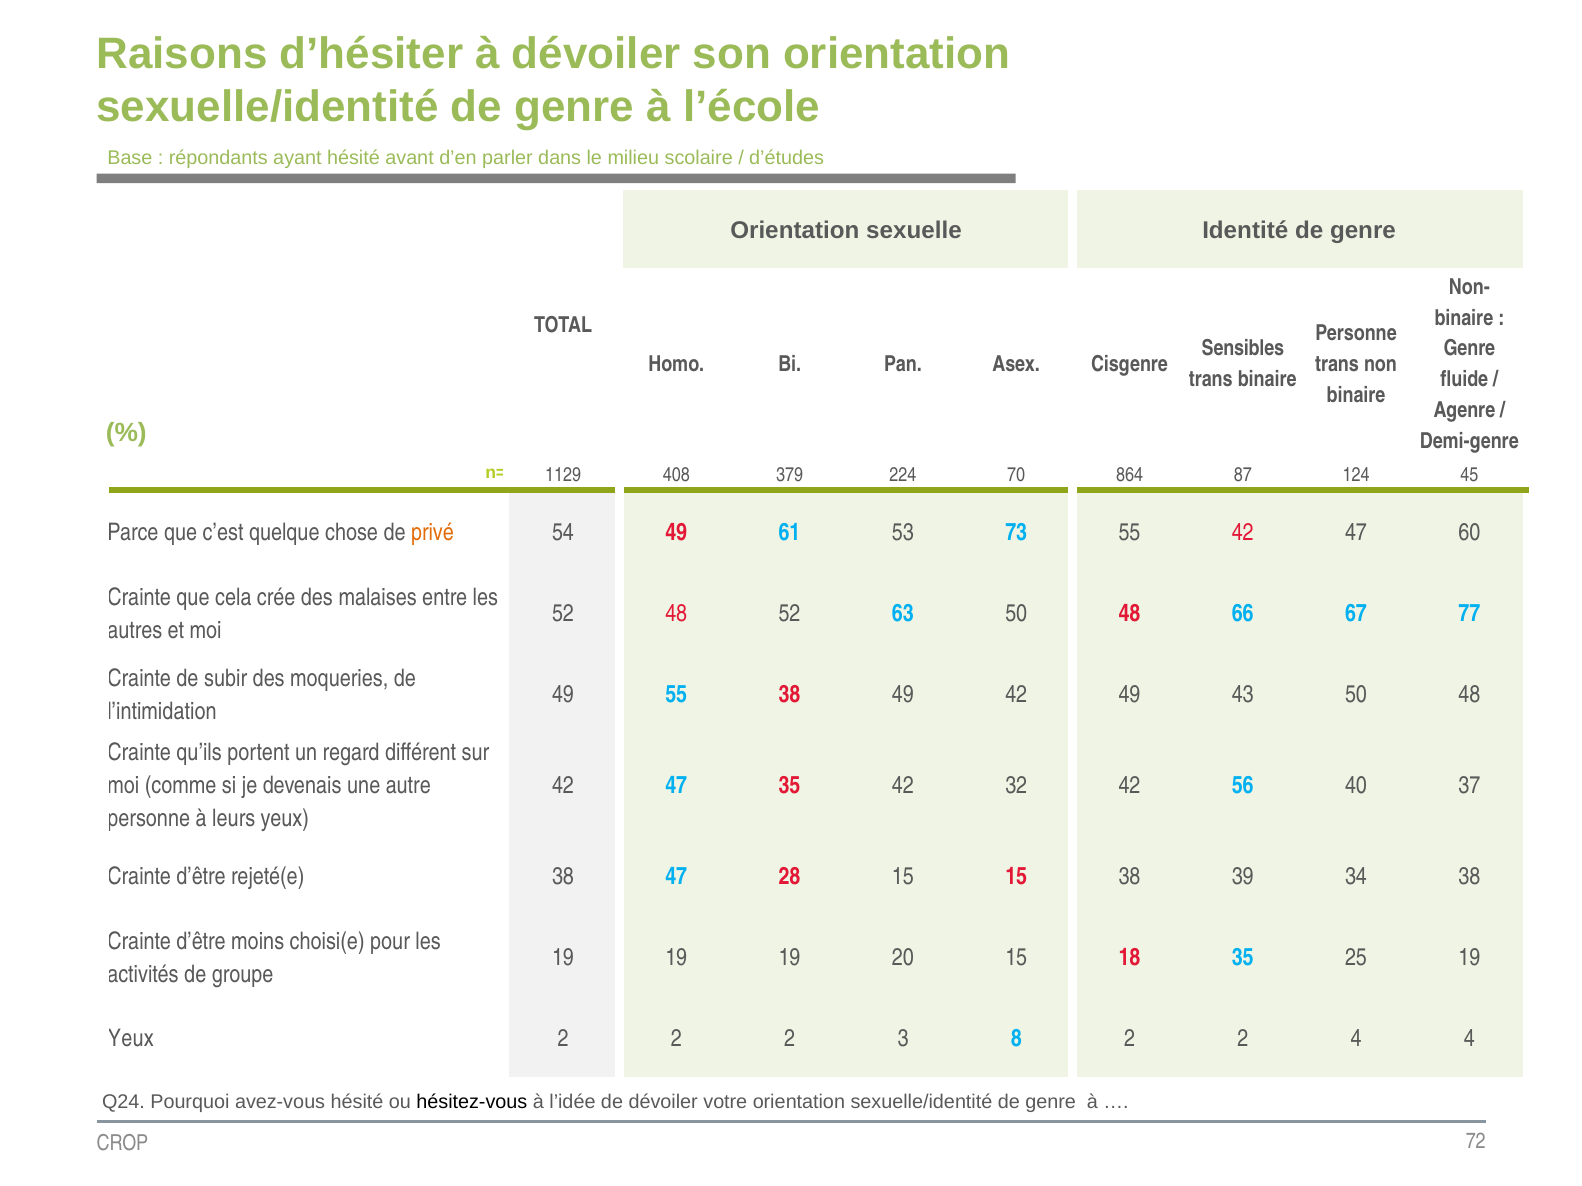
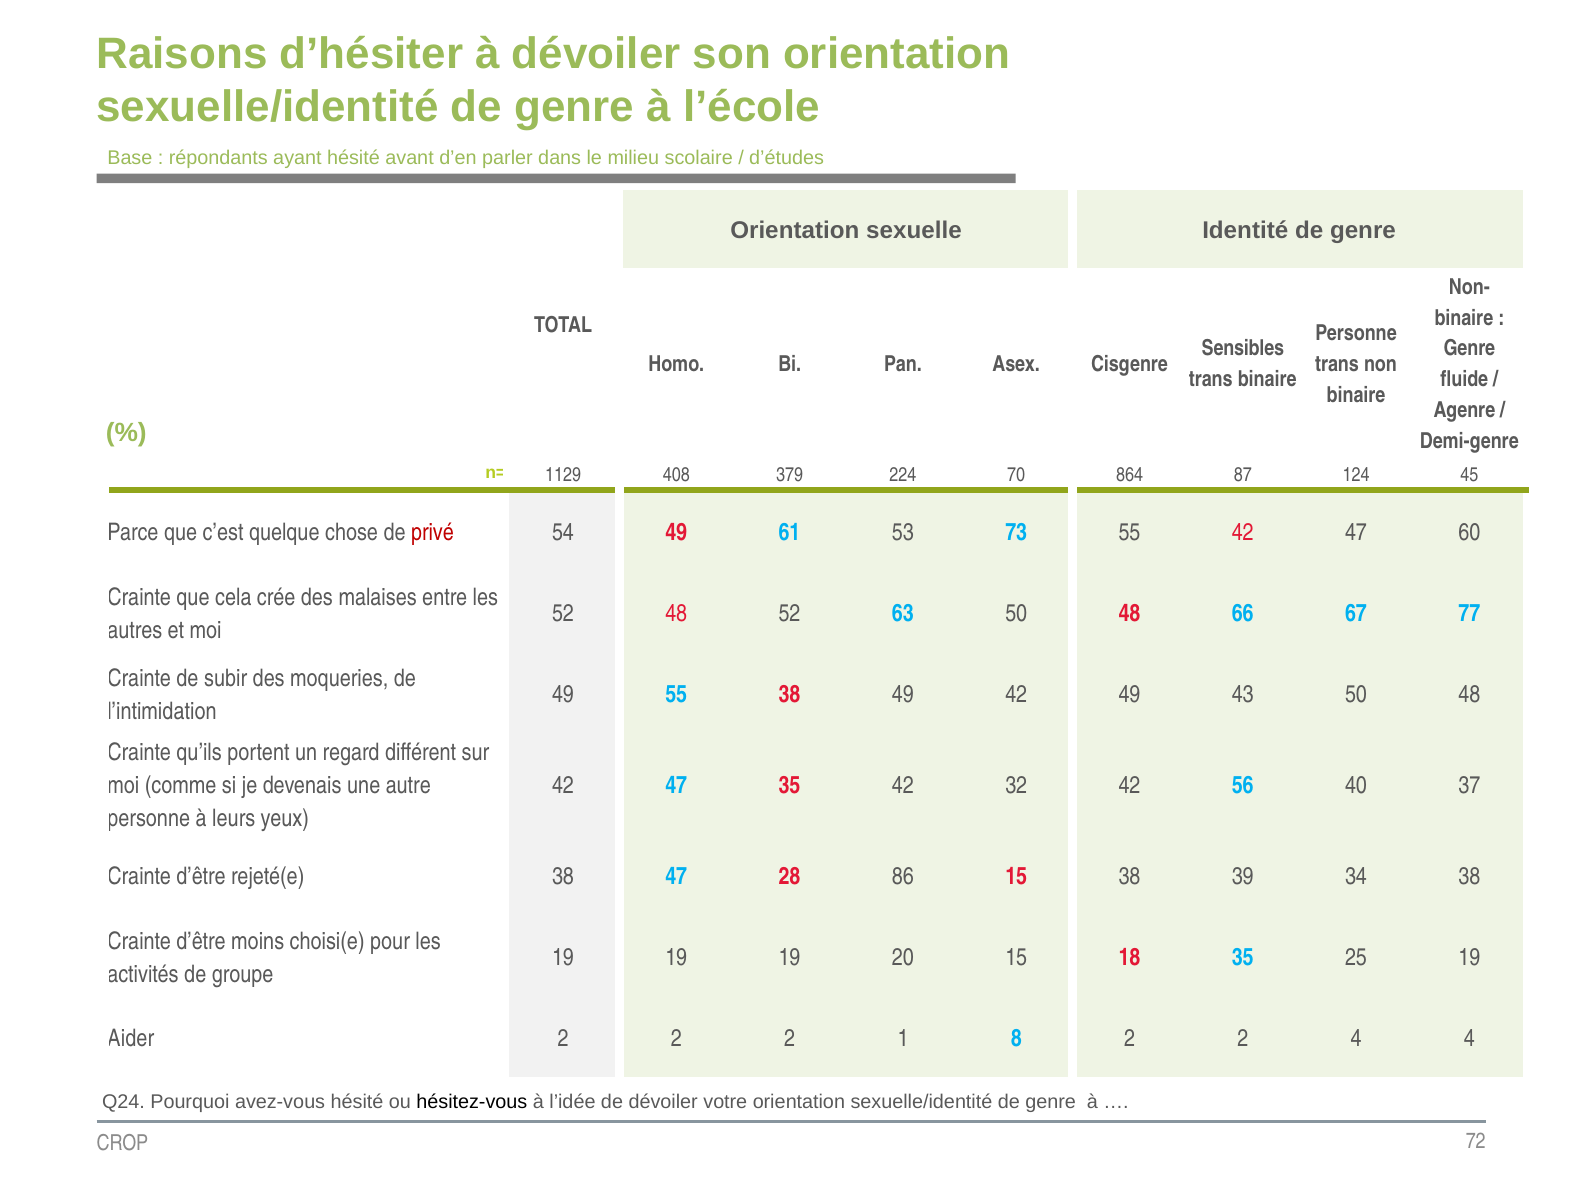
privé colour: orange -> red (432, 533)
28 15: 15 -> 86 (903, 877)
Yeux: Yeux -> Aider (131, 1039)
3: 3 -> 1 (903, 1039)
